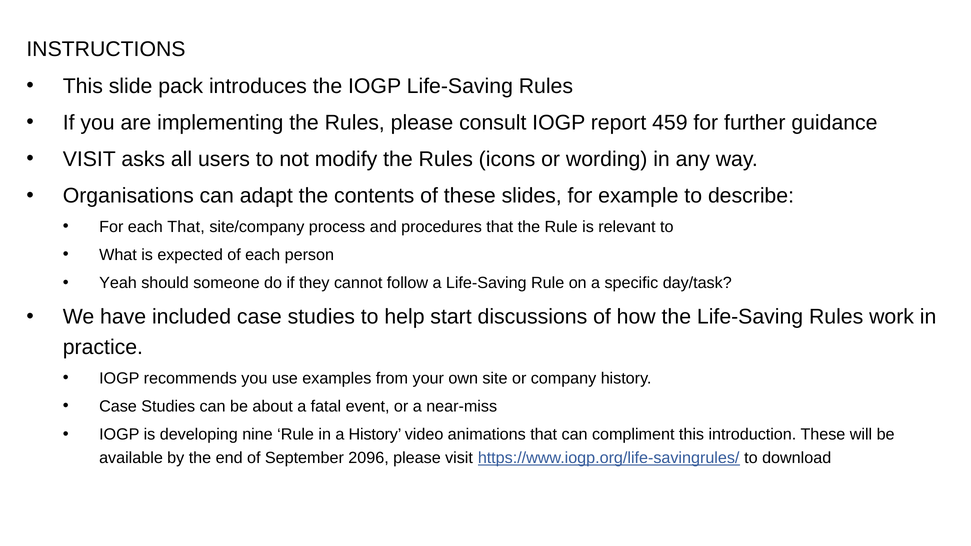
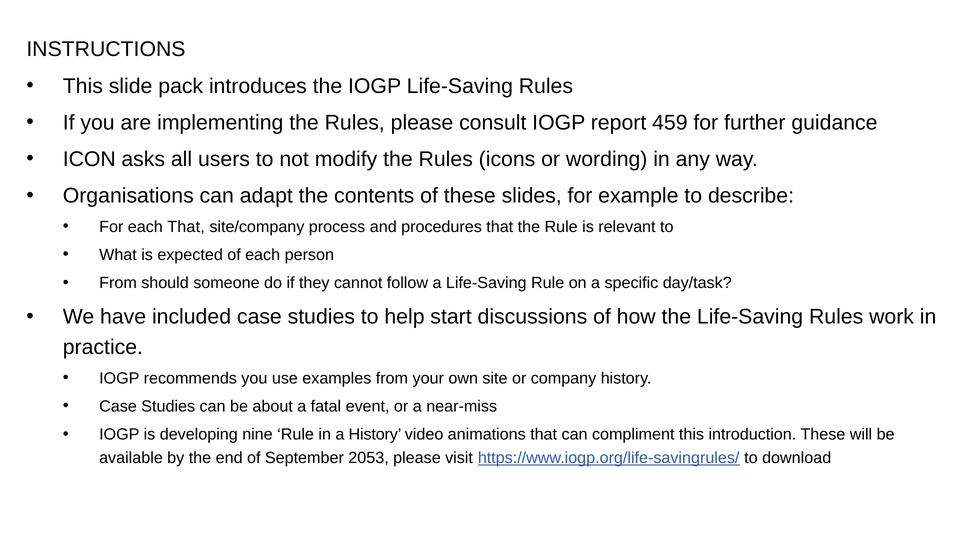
VISIT: VISIT -> ICON (89, 159)
Yeah: Yeah -> From (118, 283)
2096: 2096 -> 2053 (369, 458)
